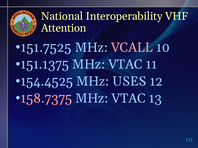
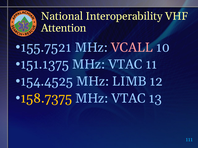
151.7525: 151.7525 -> 155.7521 (46, 48)
USES: USES -> LIMB (129, 82)
158.7375 colour: pink -> yellow (46, 99)
